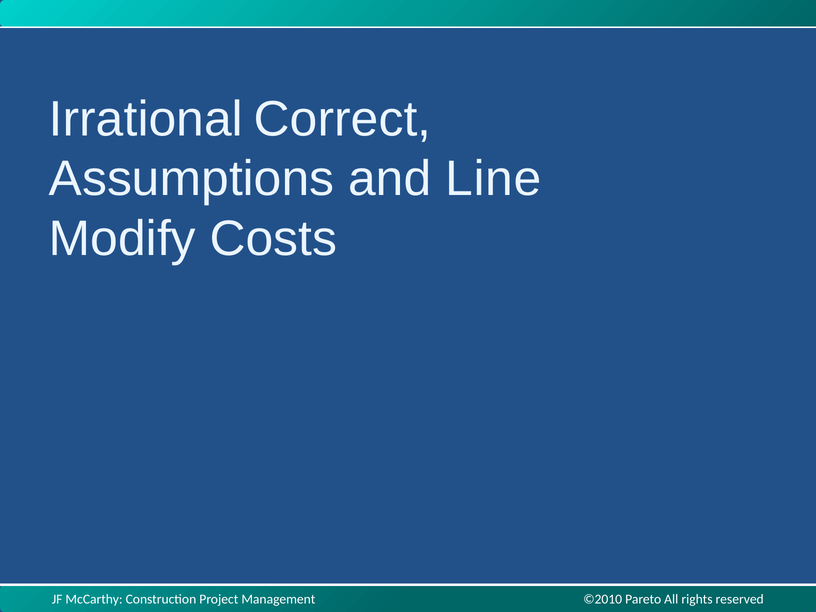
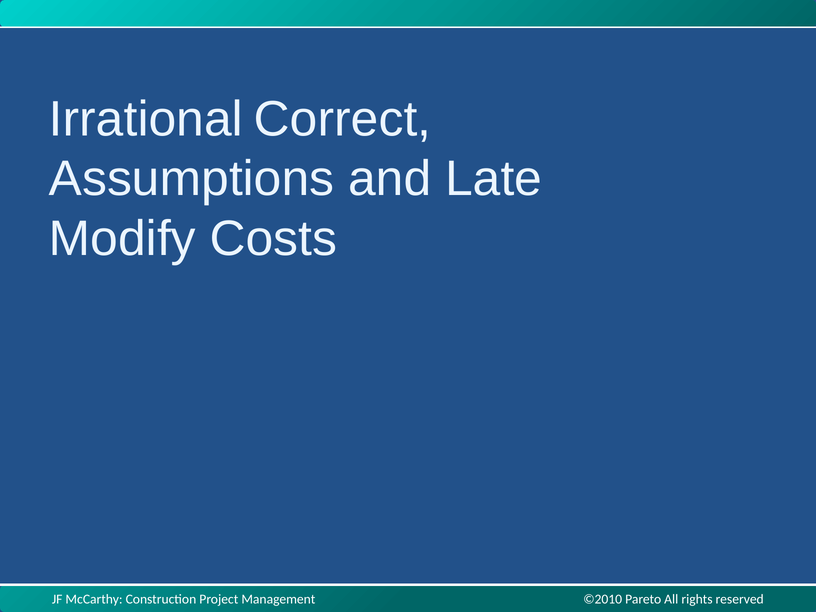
Line: Line -> Late (494, 179)
